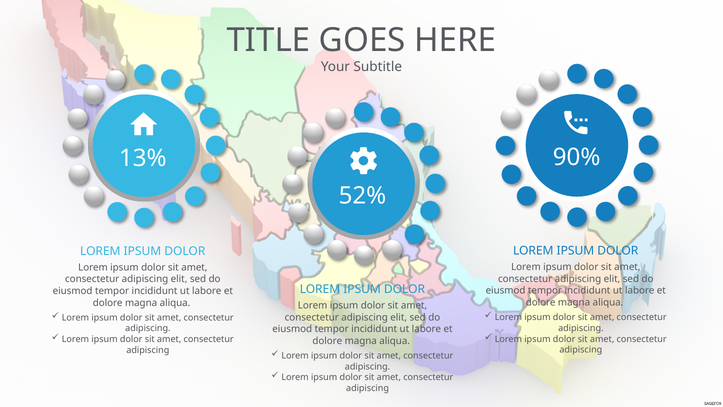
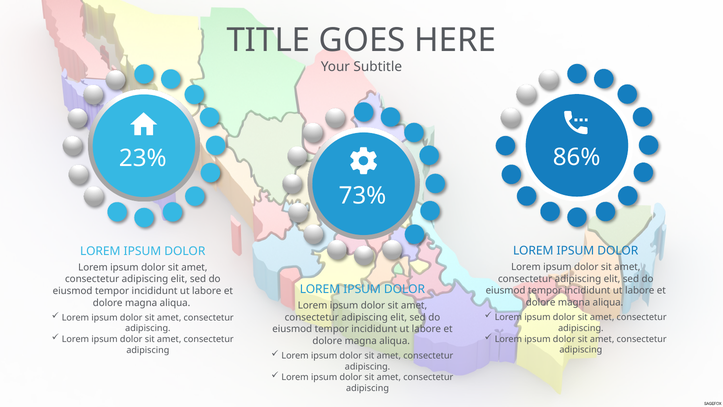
90%: 90% -> 86% (577, 157)
13%: 13% -> 23% (143, 158)
52%: 52% -> 73% (362, 196)
